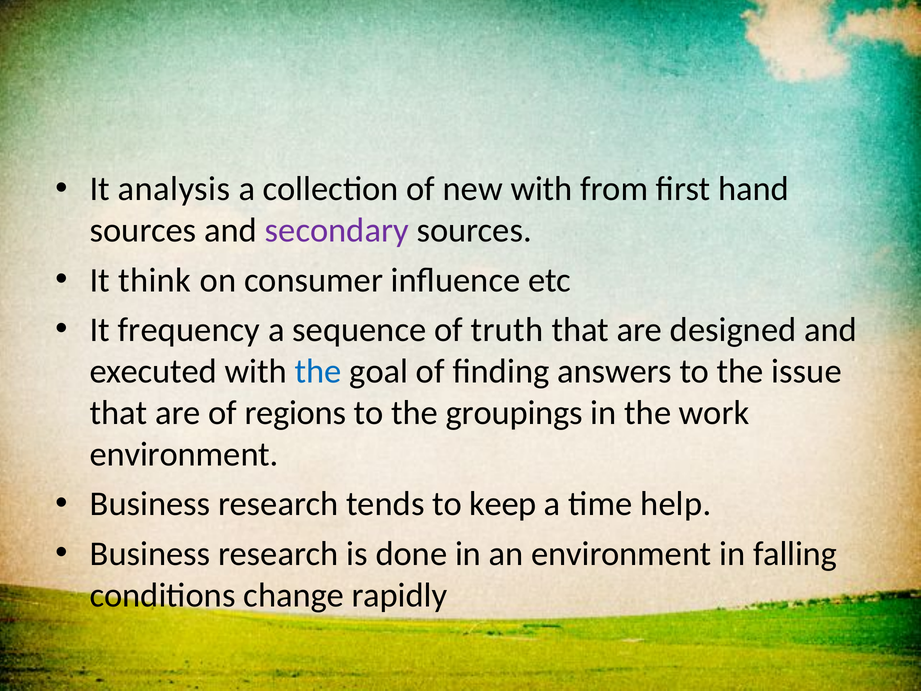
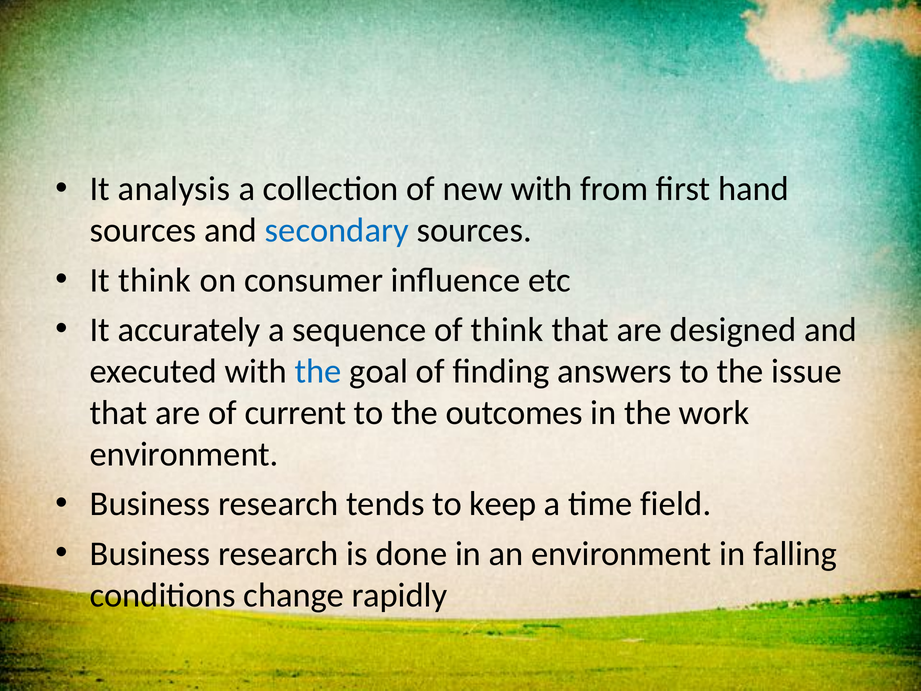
secondary colour: purple -> blue (337, 230)
frequency: frequency -> accurately (189, 330)
of truth: truth -> think (507, 330)
regions: regions -> current (295, 413)
groupings: groupings -> outcomes (514, 413)
help: help -> field (676, 504)
